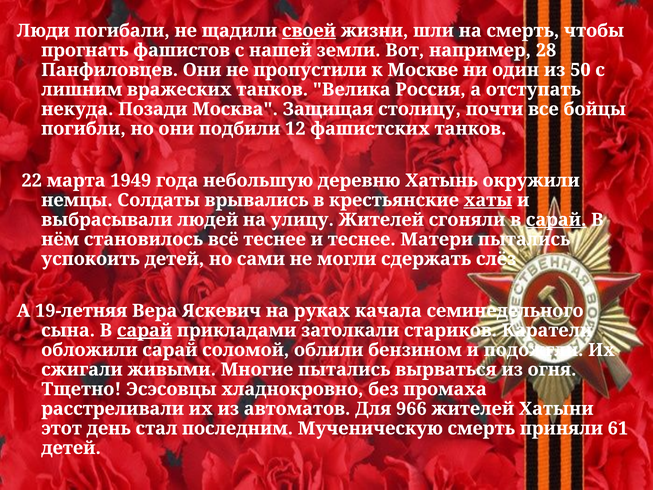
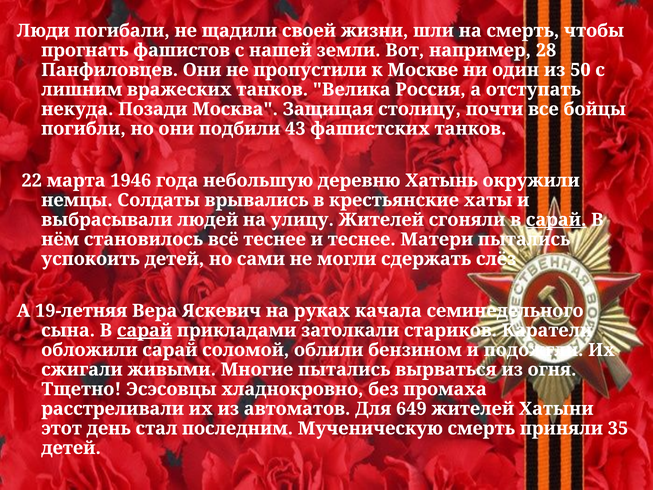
своей underline: present -> none (309, 31)
12: 12 -> 43 (295, 129)
1949: 1949 -> 1946 (131, 180)
хаты underline: present -> none (488, 200)
966: 966 -> 649 (411, 409)
61: 61 -> 35 (618, 428)
